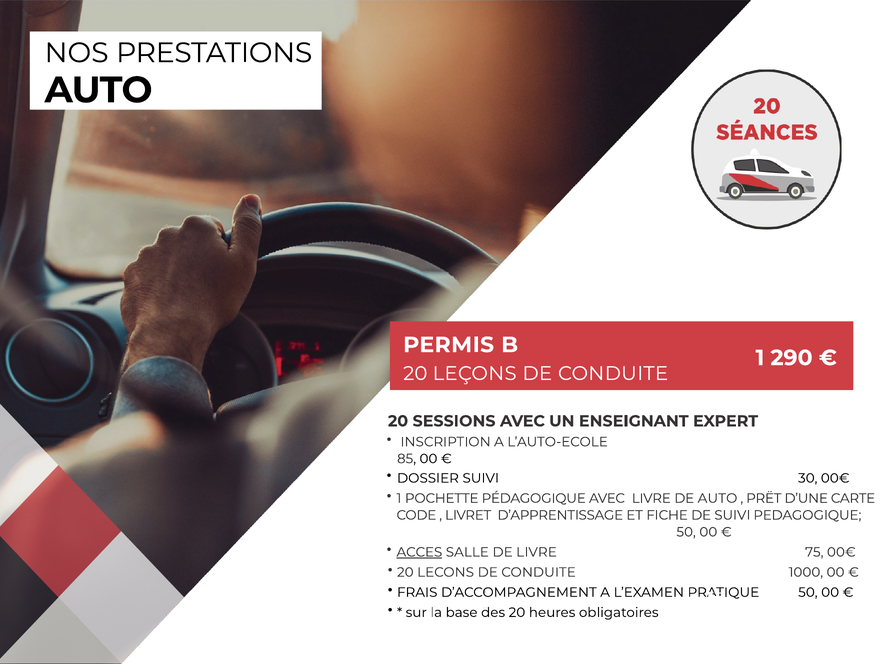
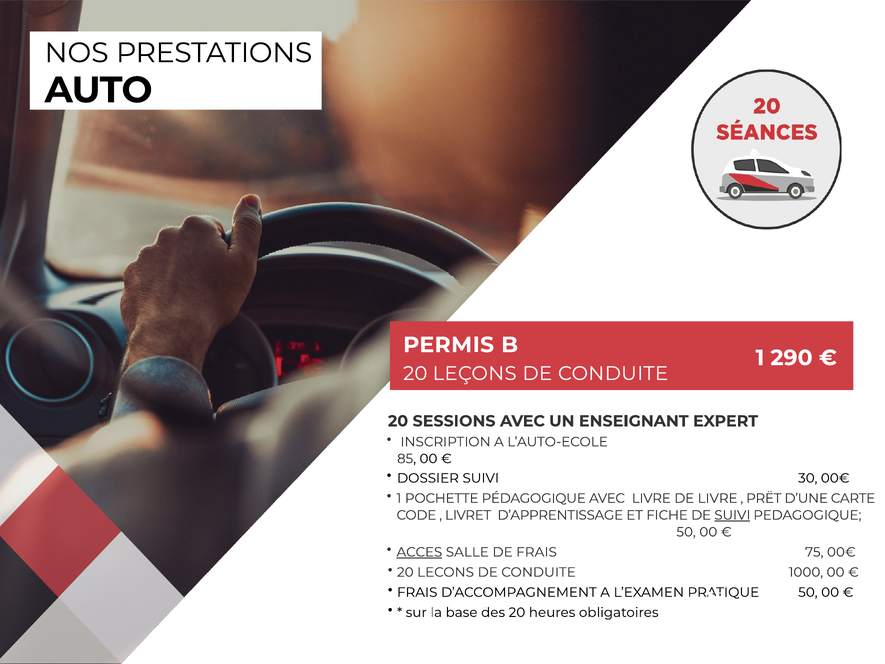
DE AUTO: AUTO -> LIVRE (718, 498)
SUIVI underline: none -> present (732, 515)
DE LIVRE: LIVRE -> FRAIS (537, 552)
